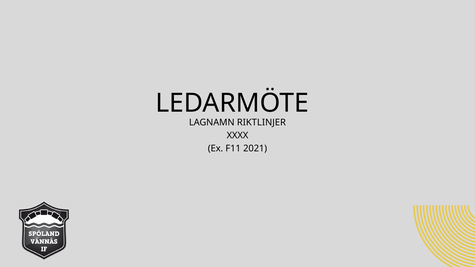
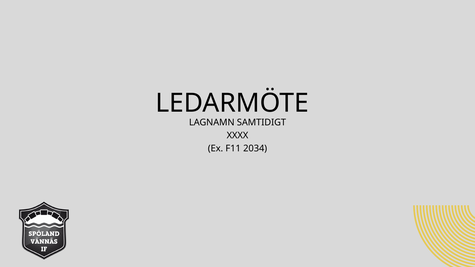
RIKTLINJER: RIKTLINJER -> SAMTIDIGT (261, 123)
2021: 2021 -> 2034 (255, 148)
